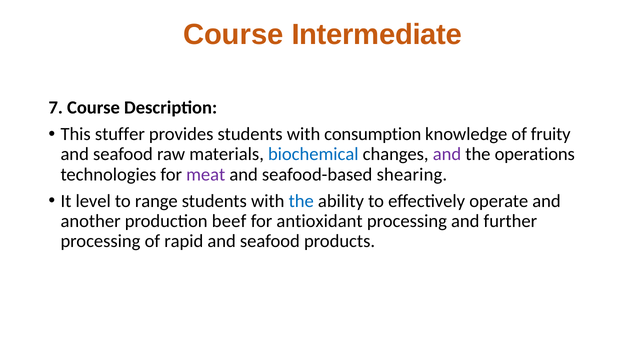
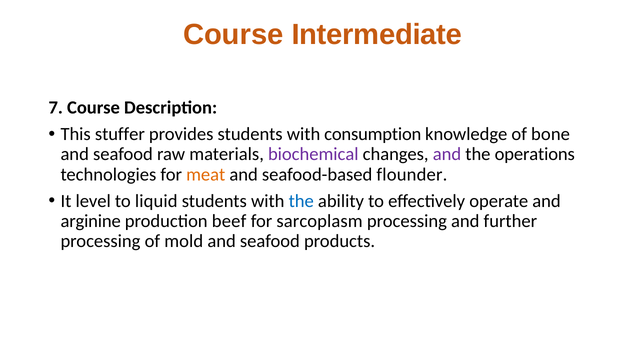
fruity: fruity -> bone (551, 134)
biochemical colour: blue -> purple (313, 154)
meat colour: purple -> orange (206, 175)
shearing: shearing -> flounder (412, 175)
range: range -> liquid (156, 201)
another: another -> arginine (91, 221)
antioxidant: antioxidant -> sarcoplasm (320, 221)
rapid: rapid -> mold (184, 241)
